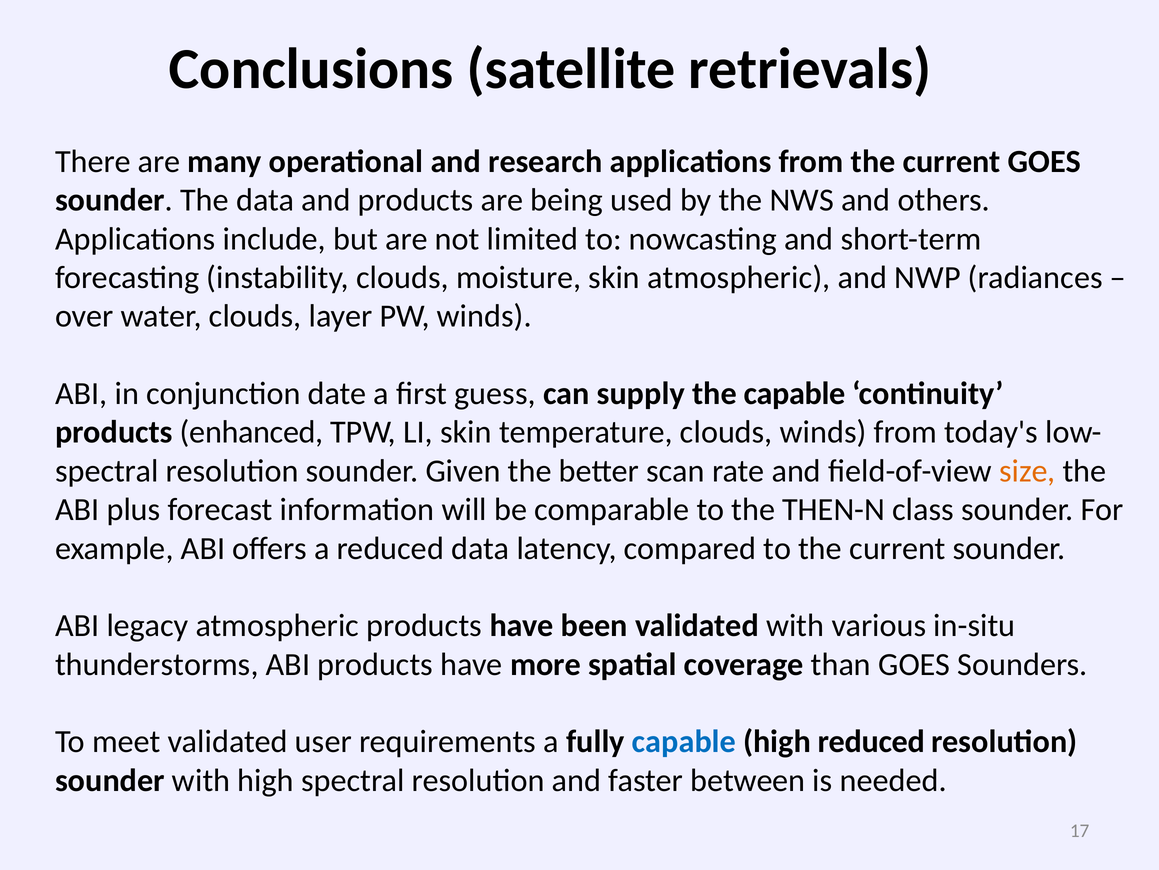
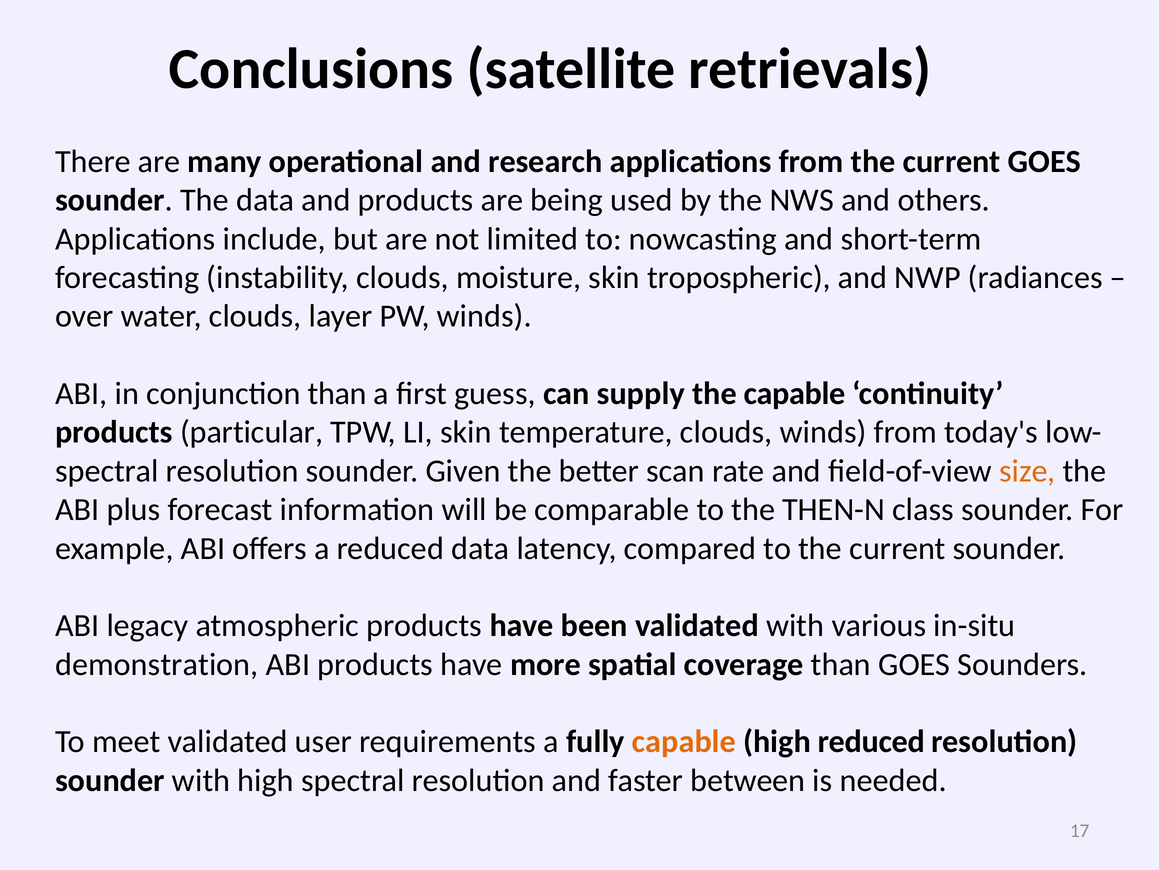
skin atmospheric: atmospheric -> tropospheric (739, 277)
conjunction date: date -> than (337, 393)
enhanced: enhanced -> particular (252, 432)
thunderstorms: thunderstorms -> demonstration (157, 664)
capable colour: blue -> orange (684, 741)
